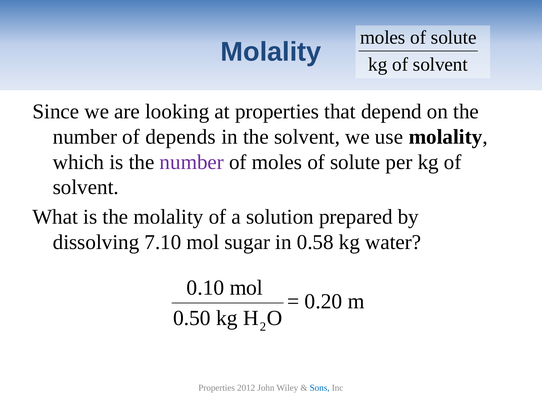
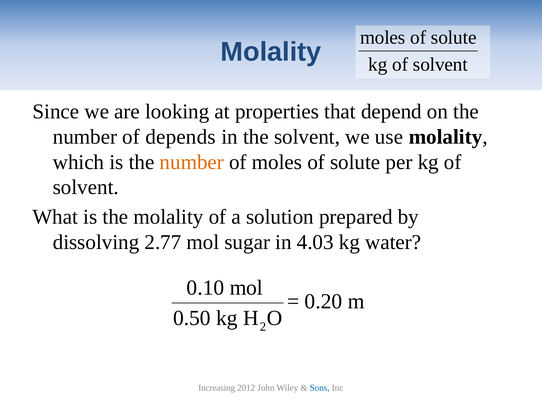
number colour: purple -> orange (192, 162)
7.10: 7.10 -> 2.77 (163, 242)
0.58: 0.58 -> 4.03 (315, 242)
Properties: Properties -> Increasing (217, 388)
